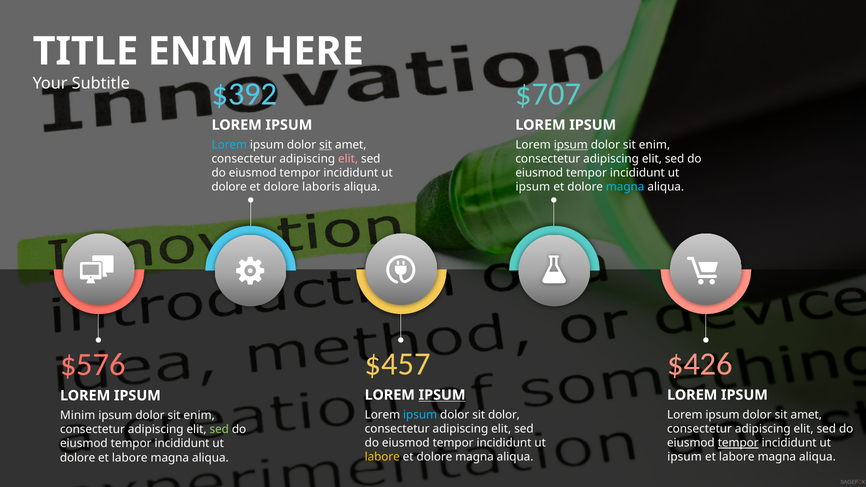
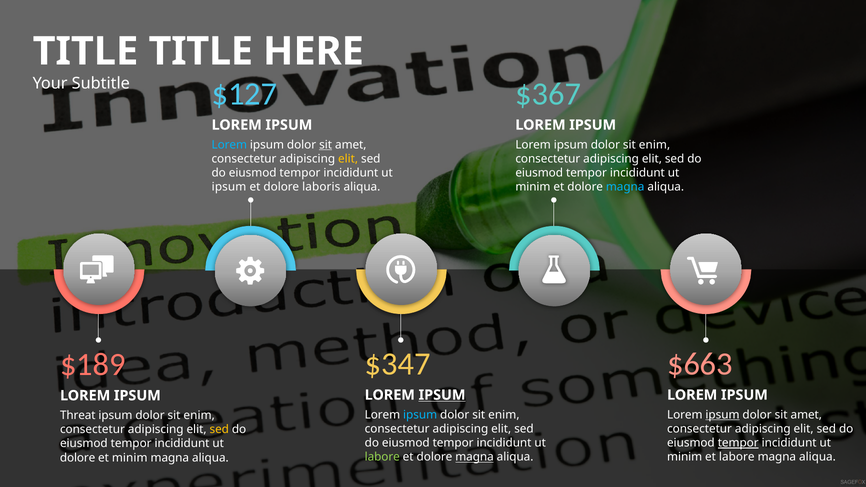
ENIM: ENIM -> TITLE (201, 51)
$392: $392 -> $127 (244, 94)
$707: $707 -> $367 (548, 94)
ipsum underline: present -> none (571, 145)
elit colour: pink -> yellow (348, 159)
dolore: dolore -> ipsum (229, 187)
ipsum: ipsum -> minim (533, 187)
$457: $457 -> $347 (398, 364)
$426: $426 -> $663 (700, 364)
$576: $576 -> $189 (93, 365)
dolor: dolor -> enim (504, 415)
ipsum underline: none -> present (722, 415)
Minim: Minim -> Threat (78, 416)
sed colour: light green -> yellow (219, 430)
labore colour: yellow -> light green (382, 457)
magna underline: none -> present (475, 457)
ipsum: ipsum -> minim (685, 457)
labore: labore -> minim (130, 458)
